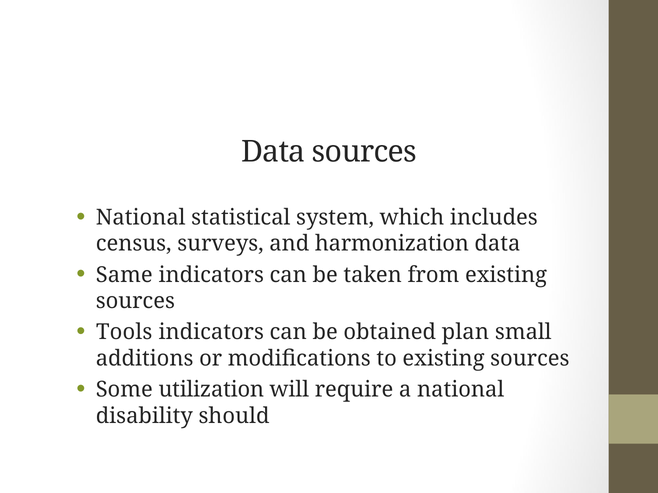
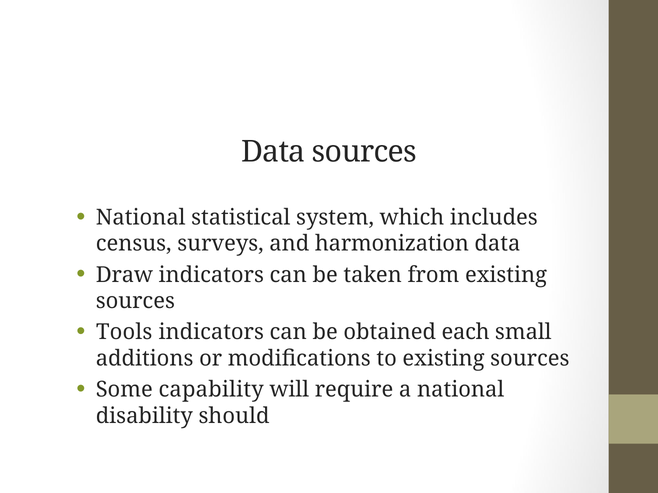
Same: Same -> Draw (124, 275)
plan: plan -> each (466, 332)
utilization: utilization -> capability (211, 390)
